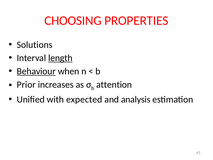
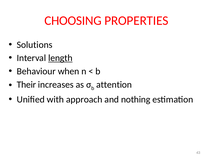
Behaviour underline: present -> none (36, 71)
Prior: Prior -> Their (26, 84)
expected: expected -> approach (84, 99)
analysis: analysis -> nothing (136, 99)
